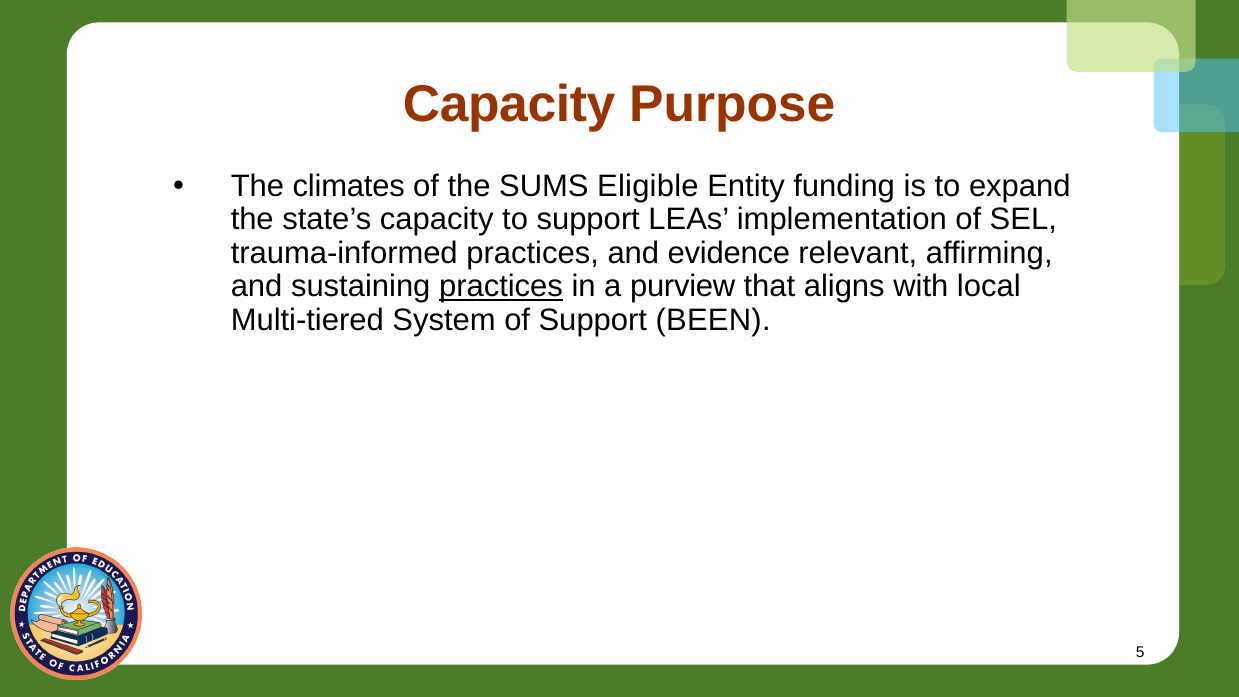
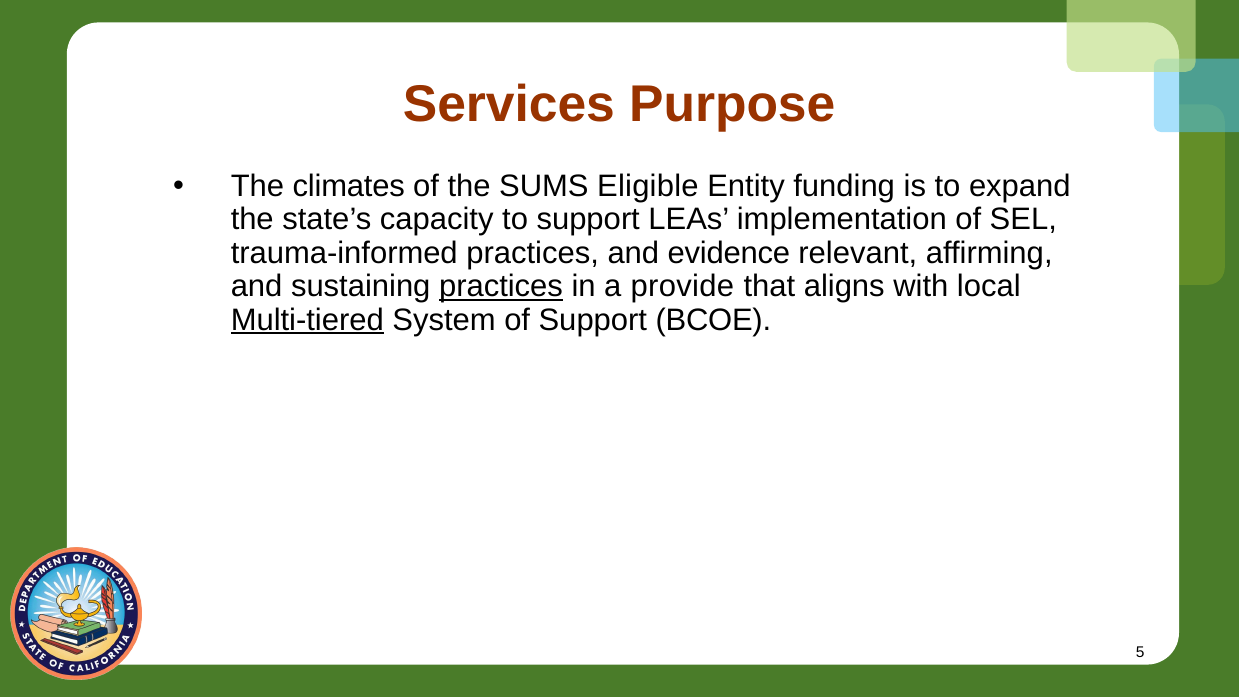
Capacity: Capacity -> Services (509, 104)
purview: purview -> provide (682, 287)
Multi-tiered underline: none -> present (307, 320)
BEEN: BEEN -> BCOE (713, 320)
